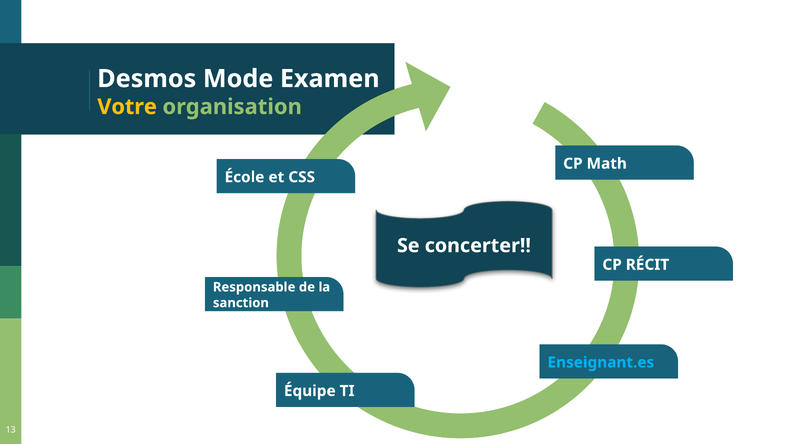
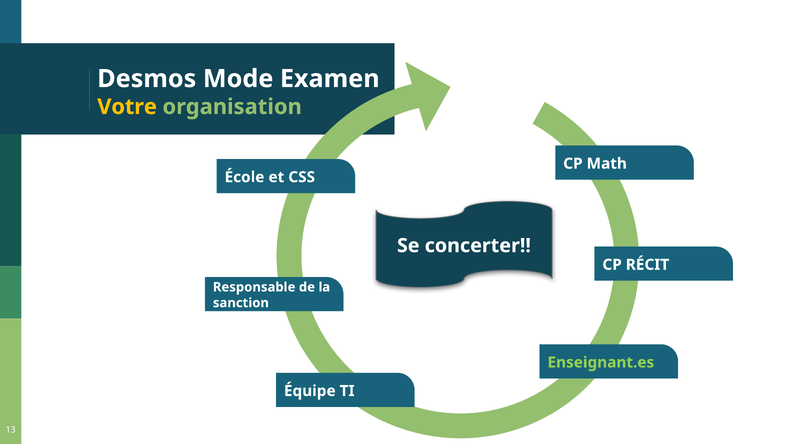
Enseignant.es colour: light blue -> light green (601, 362)
